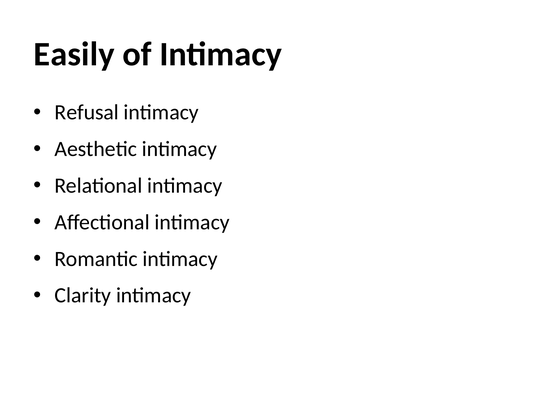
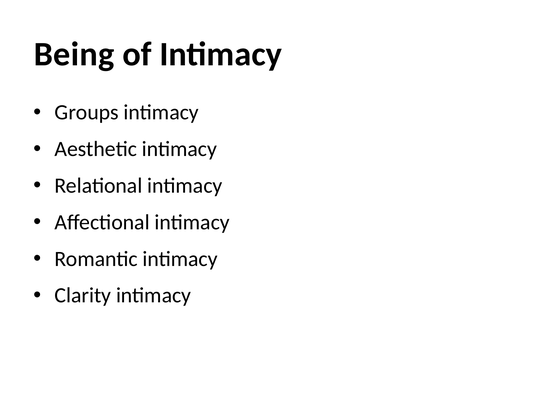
Easily: Easily -> Being (74, 54)
Refusal: Refusal -> Groups (87, 112)
